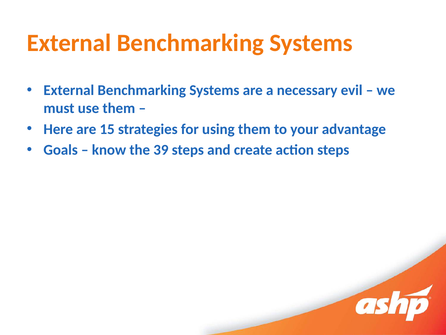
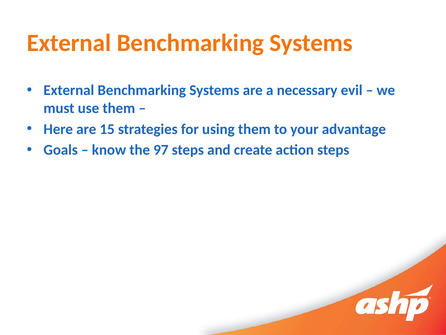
39: 39 -> 97 (161, 150)
